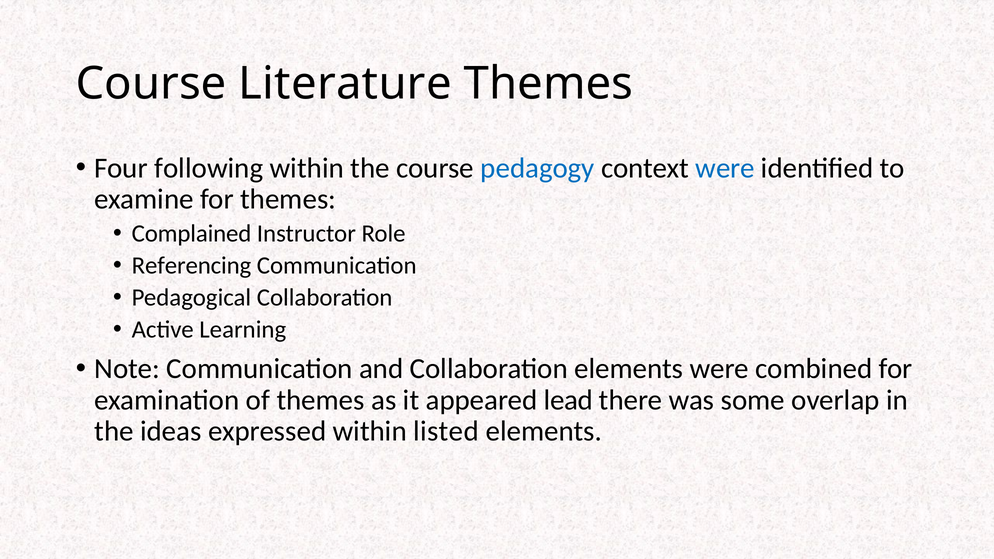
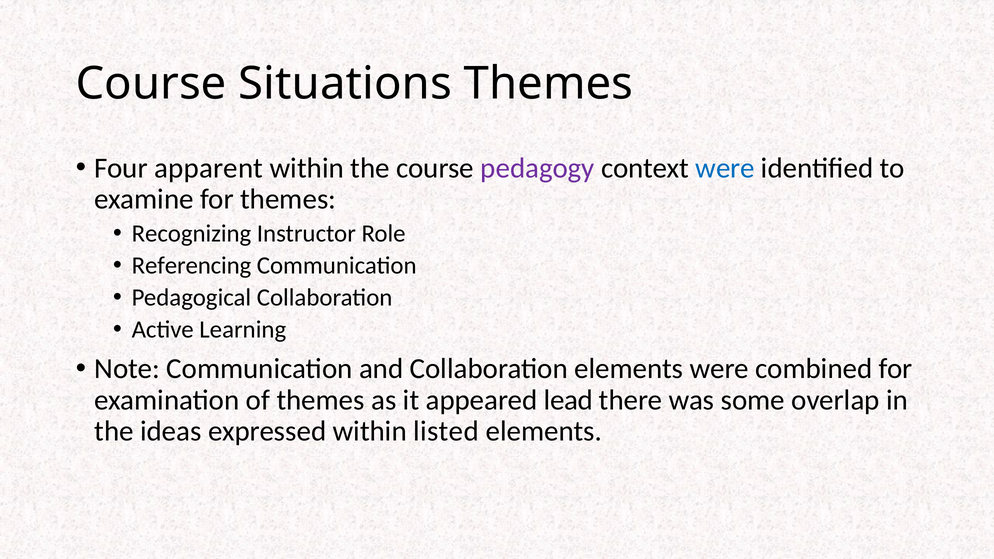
Literature: Literature -> Situations (345, 83)
following: following -> apparent (209, 168)
pedagogy colour: blue -> purple (538, 168)
Complained: Complained -> Recognizing (191, 234)
